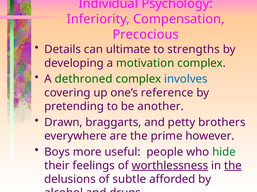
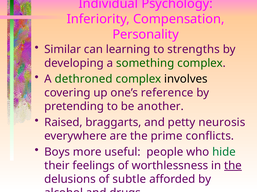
Precocious: Precocious -> Personality (146, 35)
Details: Details -> Similar (63, 50)
ultimate: ultimate -> learning (128, 50)
motivation: motivation -> something (145, 63)
involves colour: blue -> black (186, 79)
Drawn: Drawn -> Raised (63, 123)
brothers: brothers -> neurosis (222, 123)
however: however -> conflicts (210, 136)
worthlessness underline: present -> none (170, 166)
